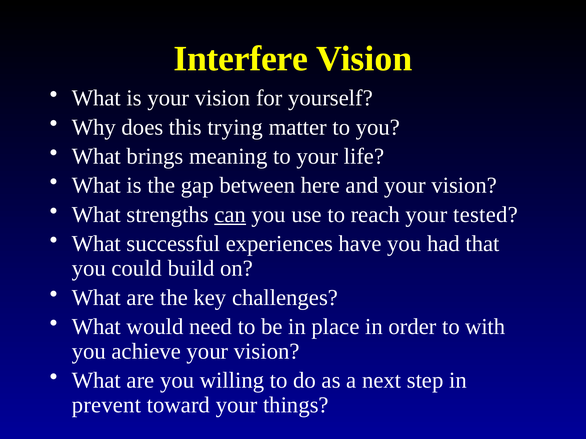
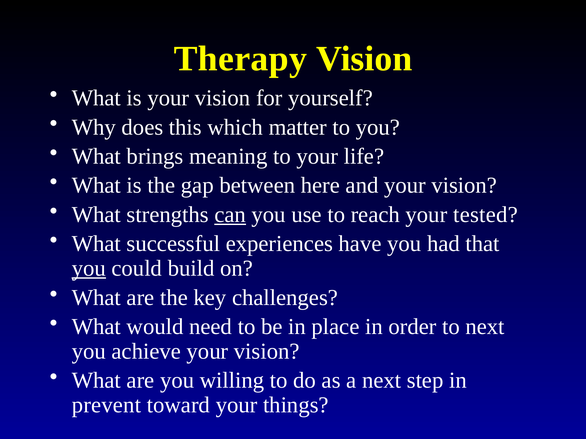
Interfere: Interfere -> Therapy (240, 59)
trying: trying -> which (235, 127)
you underline: none -> present (89, 269)
to with: with -> next (485, 327)
